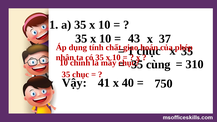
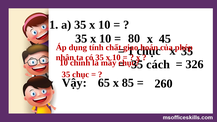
43: 43 -> 80 (134, 38)
37: 37 -> 45 (165, 39)
cùng: cùng -> cách (158, 64)
310: 310 -> 326 (195, 64)
41: 41 -> 65 (104, 83)
40: 40 -> 85 (128, 83)
750: 750 -> 260 (164, 84)
